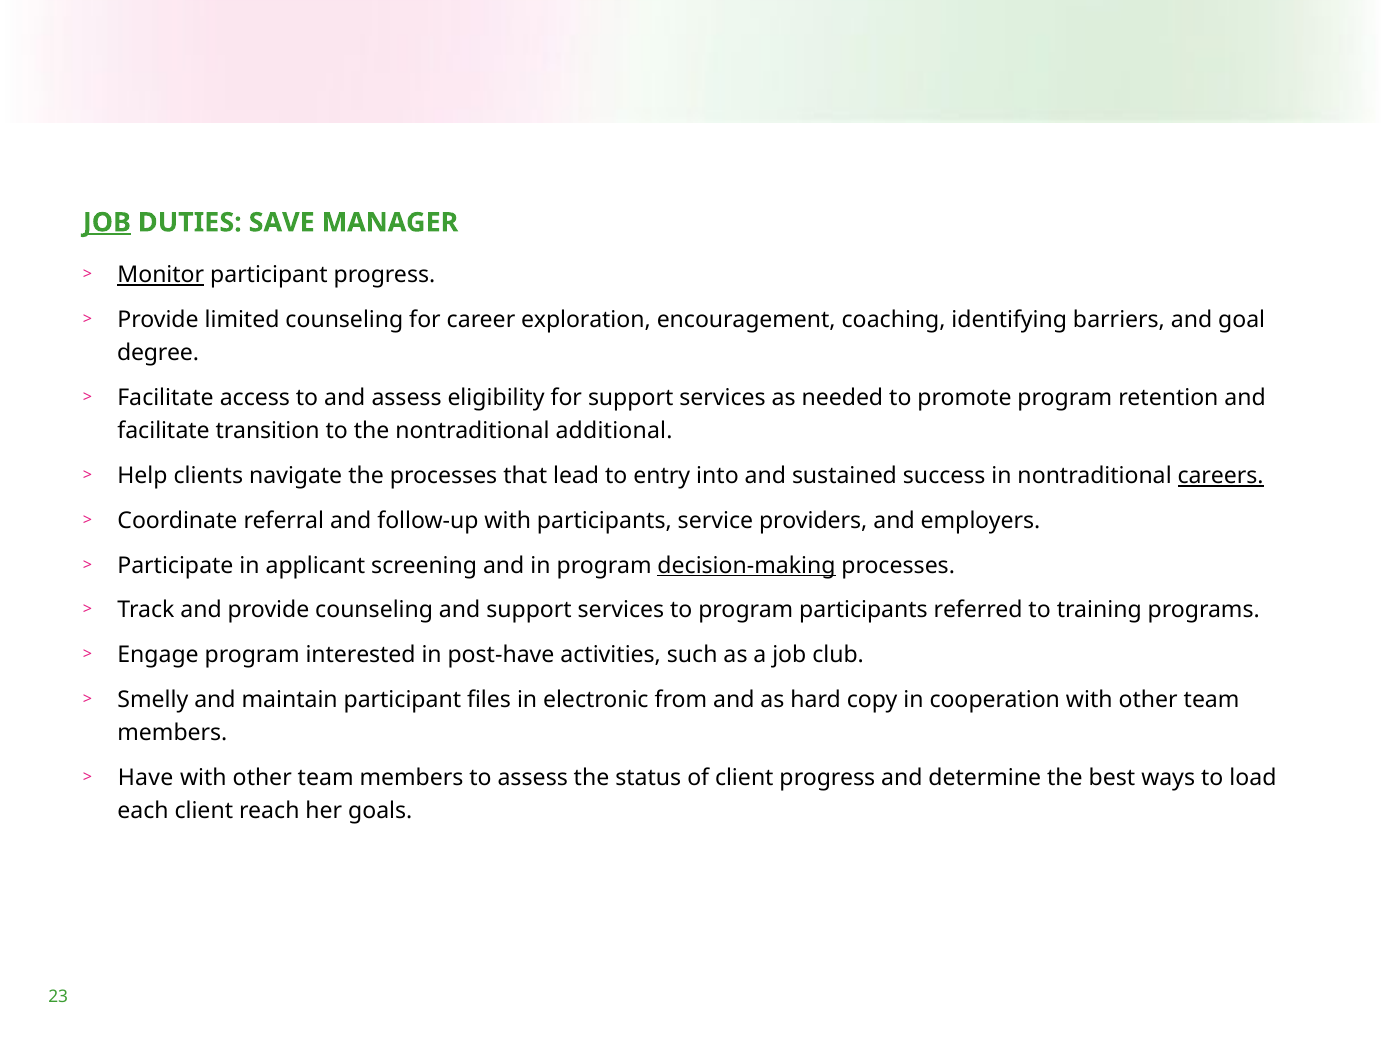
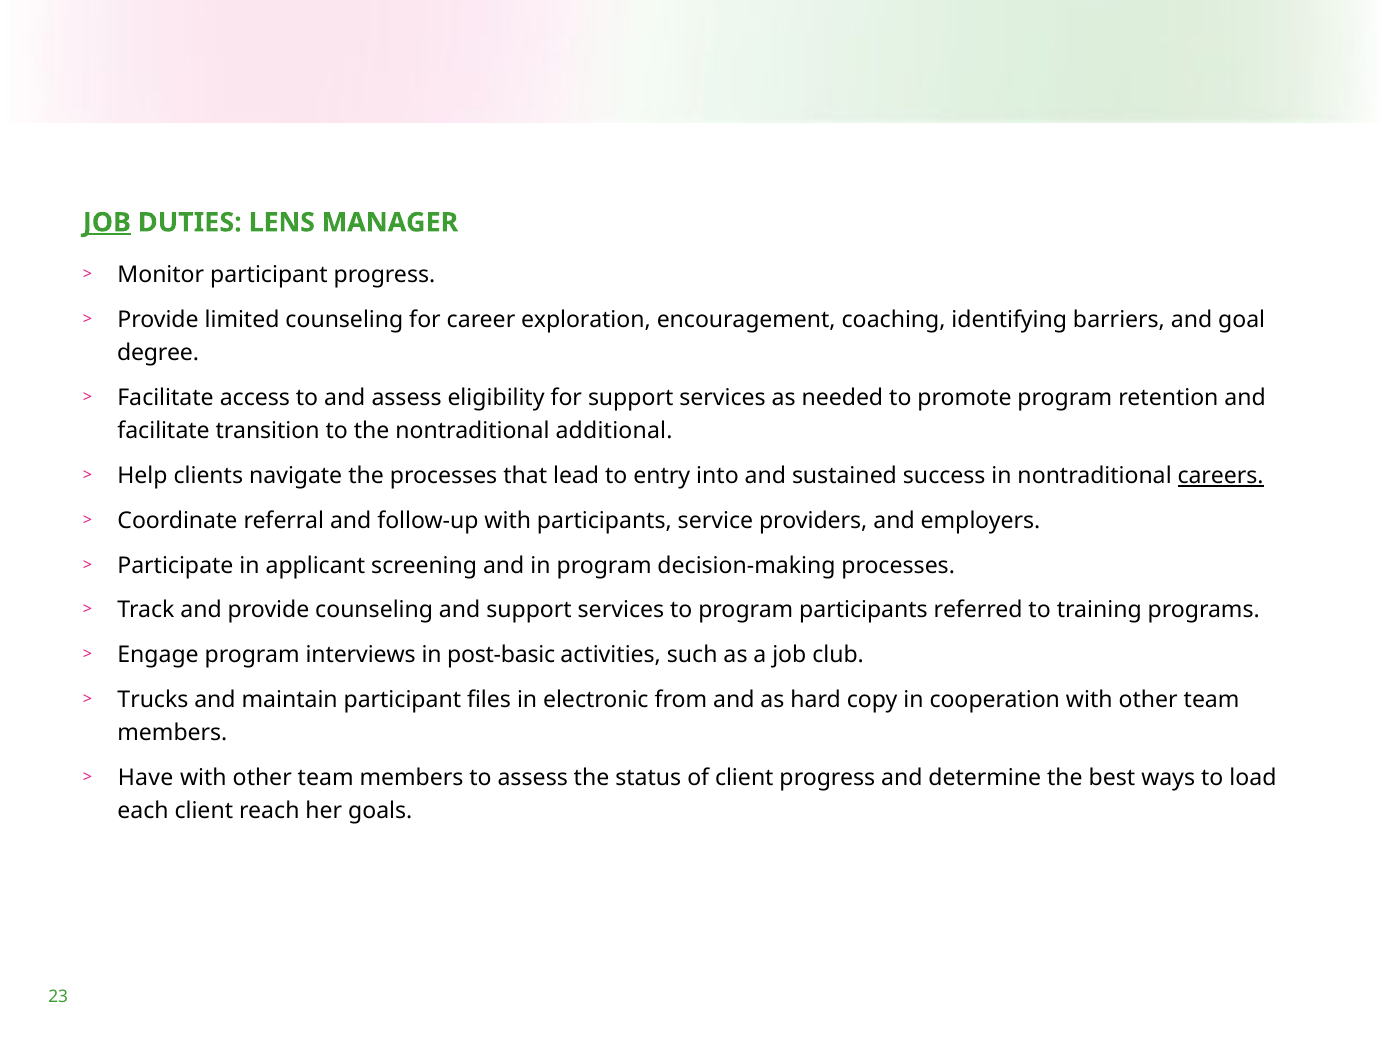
SAVE: SAVE -> LENS (282, 222)
Monitor underline: present -> none (161, 275)
decision-making underline: present -> none (747, 565)
interested: interested -> interviews (361, 655)
post-have: post-have -> post-basic (501, 655)
Smelly: Smelly -> Trucks (153, 700)
